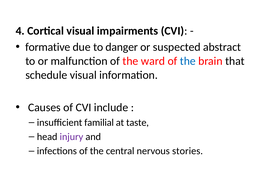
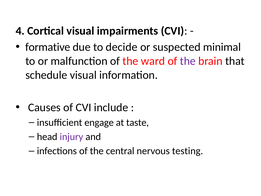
danger: danger -> decide (122, 47)
abstract: abstract -> minimal (222, 47)
the colour: blue -> purple (188, 61)
familial: familial -> engage (99, 122)
stories: stories -> testing (188, 151)
